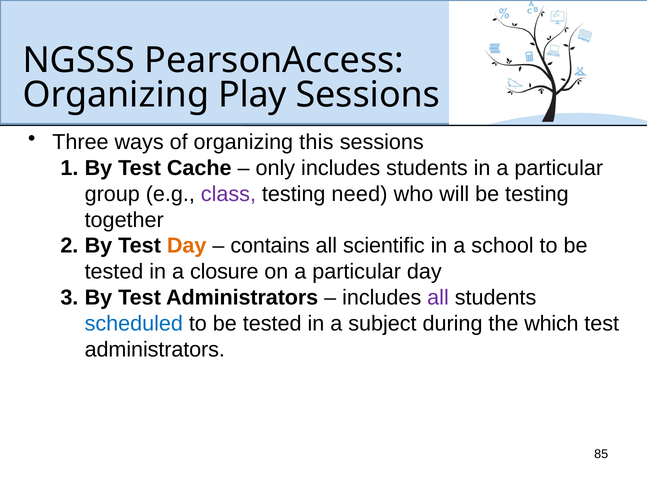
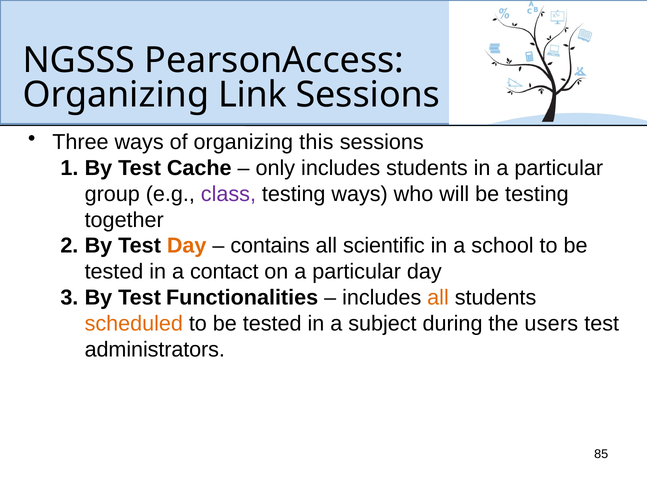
Play: Play -> Link (253, 95)
testing need: need -> ways (360, 194)
closure: closure -> contact (224, 271)
By Test Administrators: Administrators -> Functionalities (242, 297)
all colour: purple -> orange (438, 297)
scheduled colour: blue -> orange (134, 323)
which: which -> users (551, 323)
